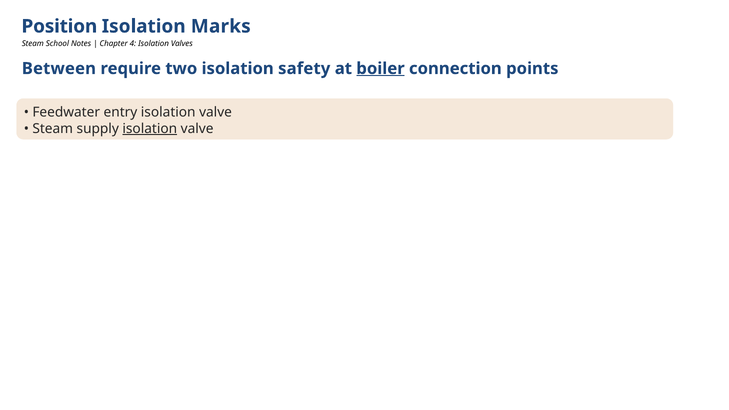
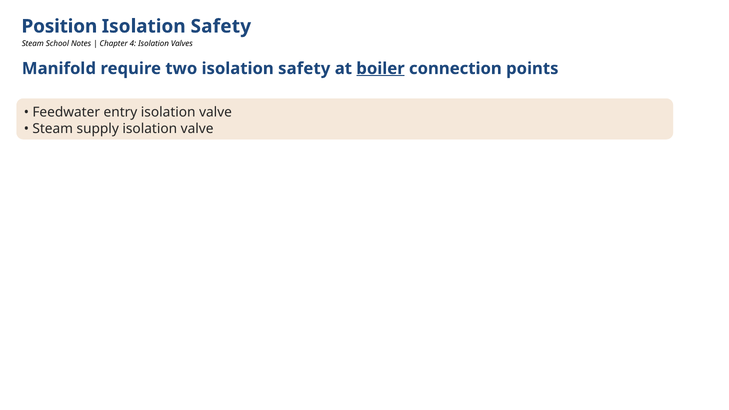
Marks: Marks -> Safety (221, 26)
Between: Between -> Manifold (59, 69)
isolation underline: present -> none (150, 129)
